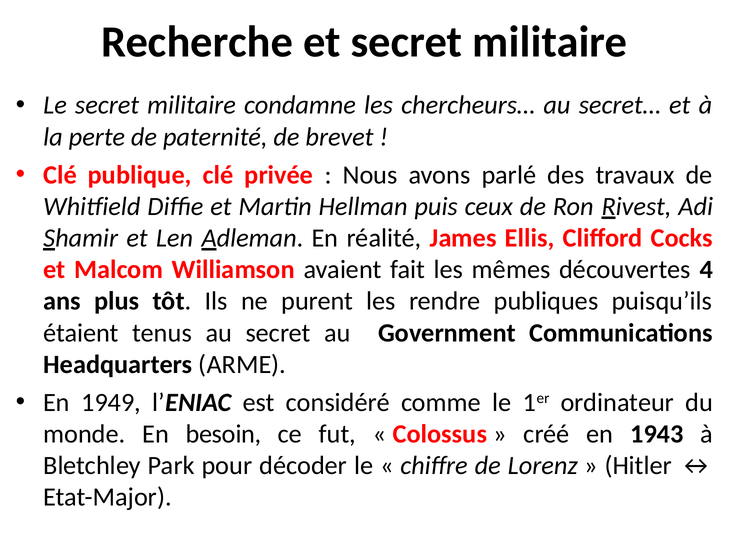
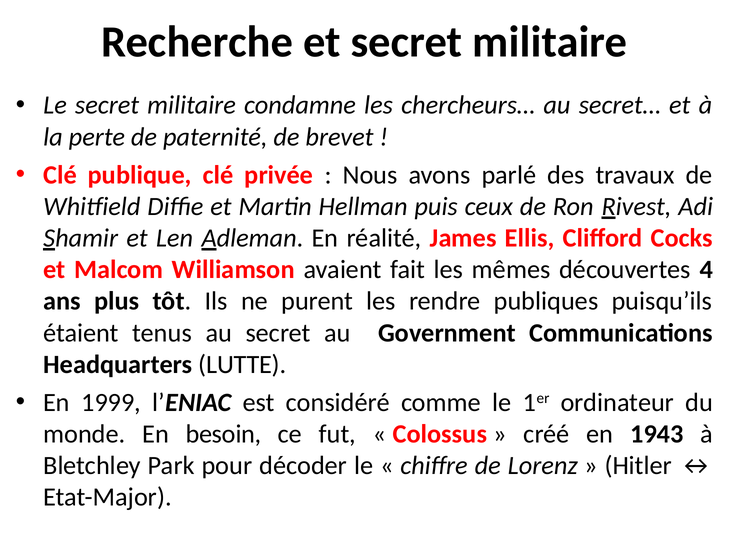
ARME: ARME -> LUTTE (242, 364)
1949: 1949 -> 1999 (111, 402)
